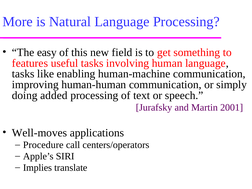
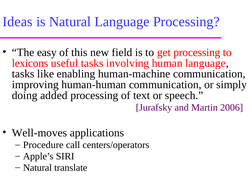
More: More -> Ideas (18, 22)
get something: something -> processing (197, 52)
features: features -> lexicons (30, 63)
2001: 2001 -> 2006 (232, 108)
Implies: Implies -> Natural (37, 168)
